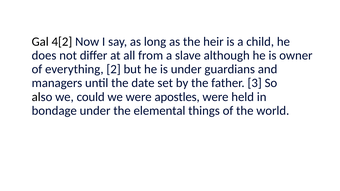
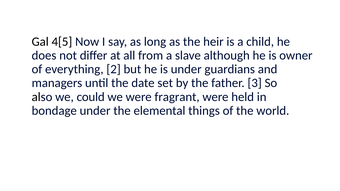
4[2: 4[2 -> 4[5 (62, 42)
apostles: apostles -> fragrant (177, 97)
